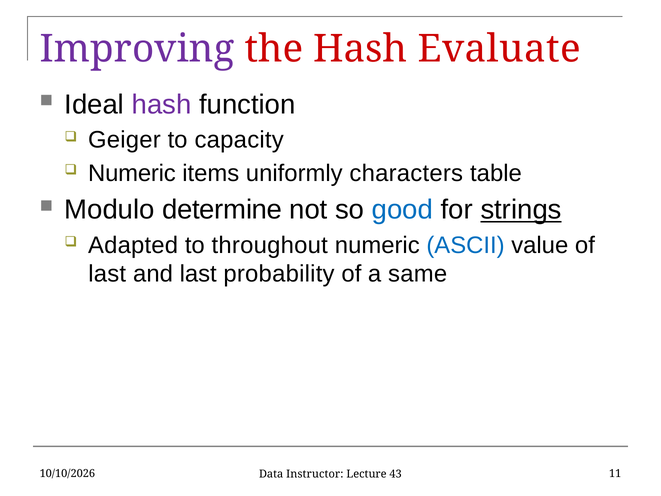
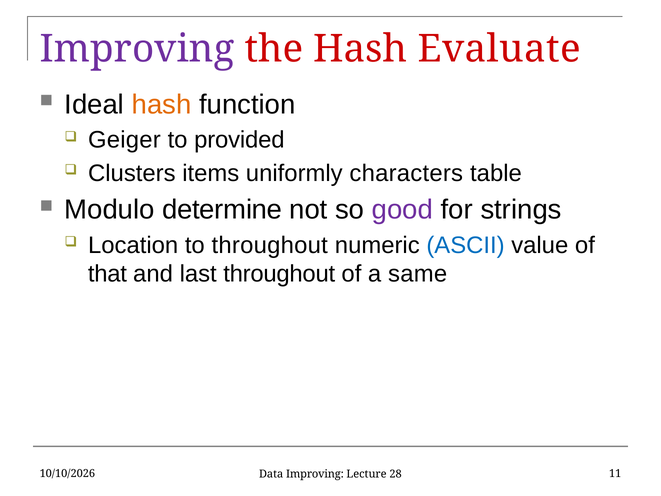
hash colour: purple -> orange (162, 104)
capacity: capacity -> provided (239, 140)
Numeric: Numeric -> Clusters (132, 173)
good colour: blue -> purple (402, 210)
strings underline: present -> none (521, 210)
Adapted: Adapted -> Location (133, 245)
last: last -> that (107, 274)
last probability: probability -> throughout (279, 274)
Data Instructor: Instructor -> Improving (315, 474)
43: 43 -> 28 (396, 474)
